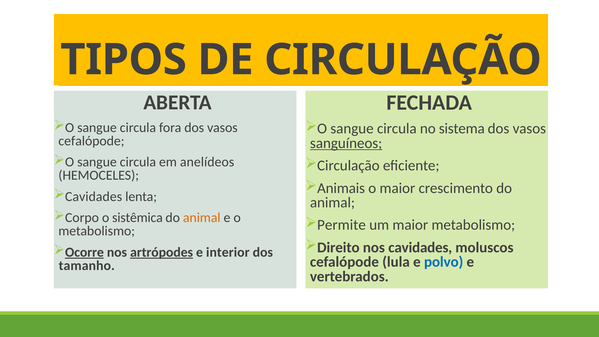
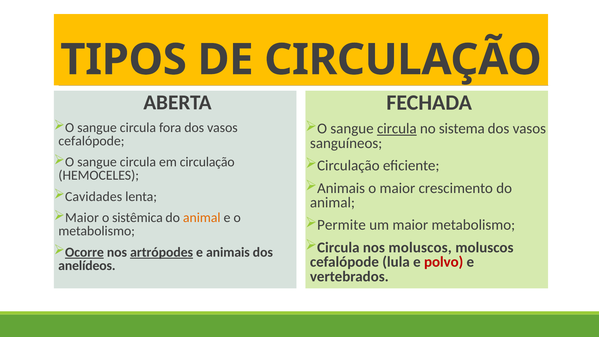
circula underline: none -> present (397, 129)
sanguíneos underline: present -> none (346, 143)
em anelídeos: anelídeos -> circulação (207, 162)
Corpo: Corpo -> Maior (82, 218)
Direito: Direito -> Circula (338, 247)
nos cavidades: cavidades -> moluscos (420, 247)
e interior: interior -> animais (228, 252)
polvo colour: blue -> red (444, 262)
tamanho: tamanho -> anelídeos (87, 266)
